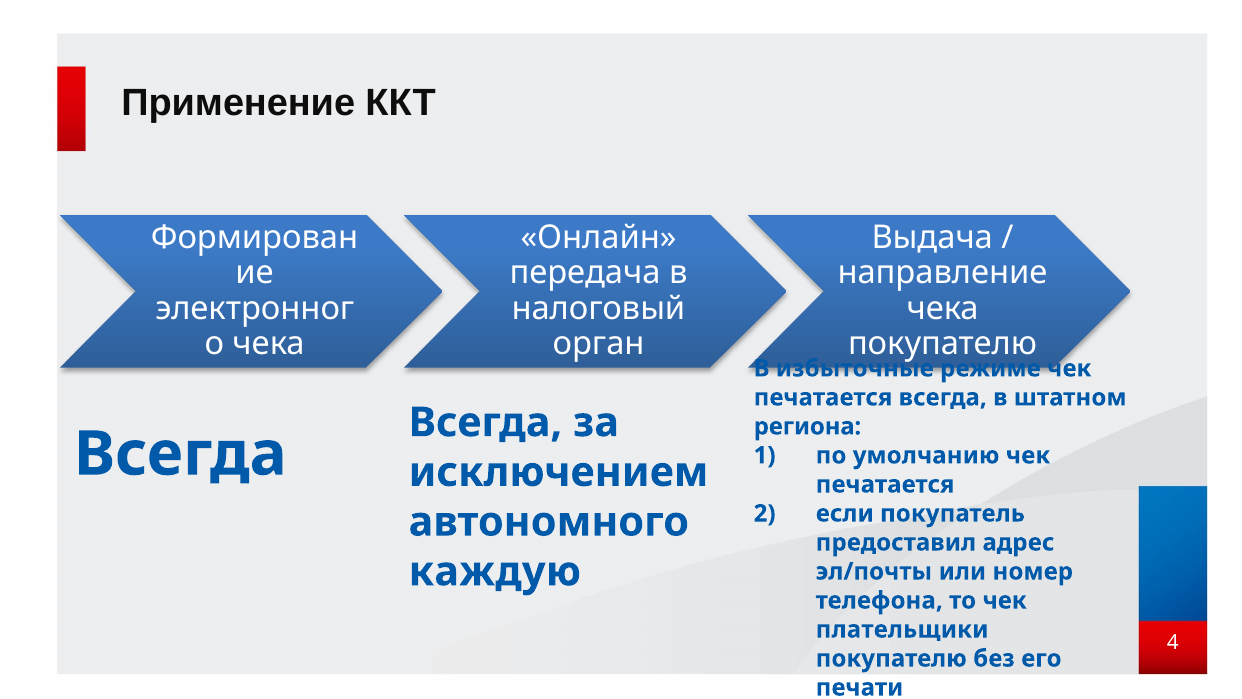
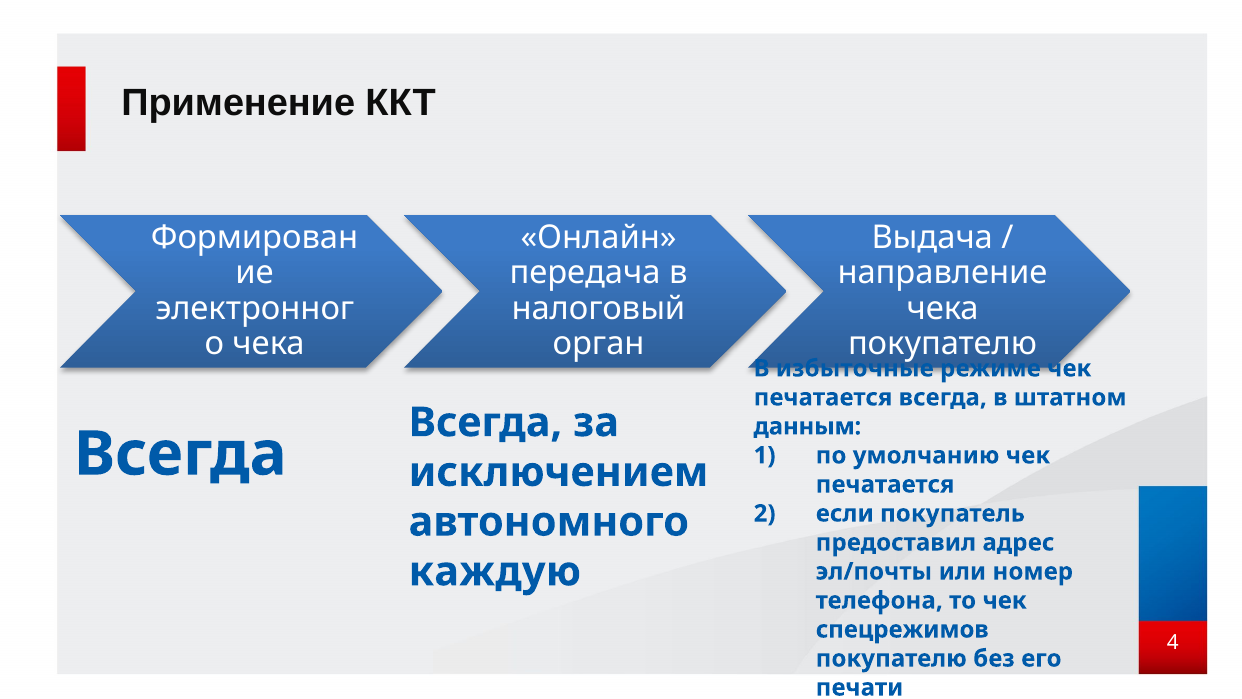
региона: региона -> данным (807, 426)
плательщики: плательщики -> спецрежимов (902, 629)
